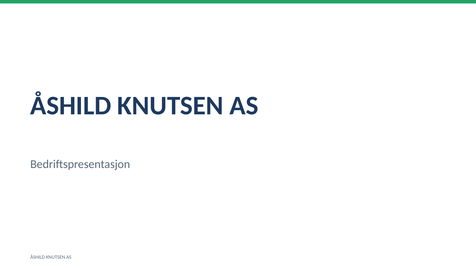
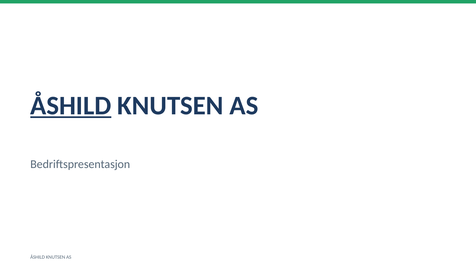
ÅSHILD underline: none -> present (71, 106)
